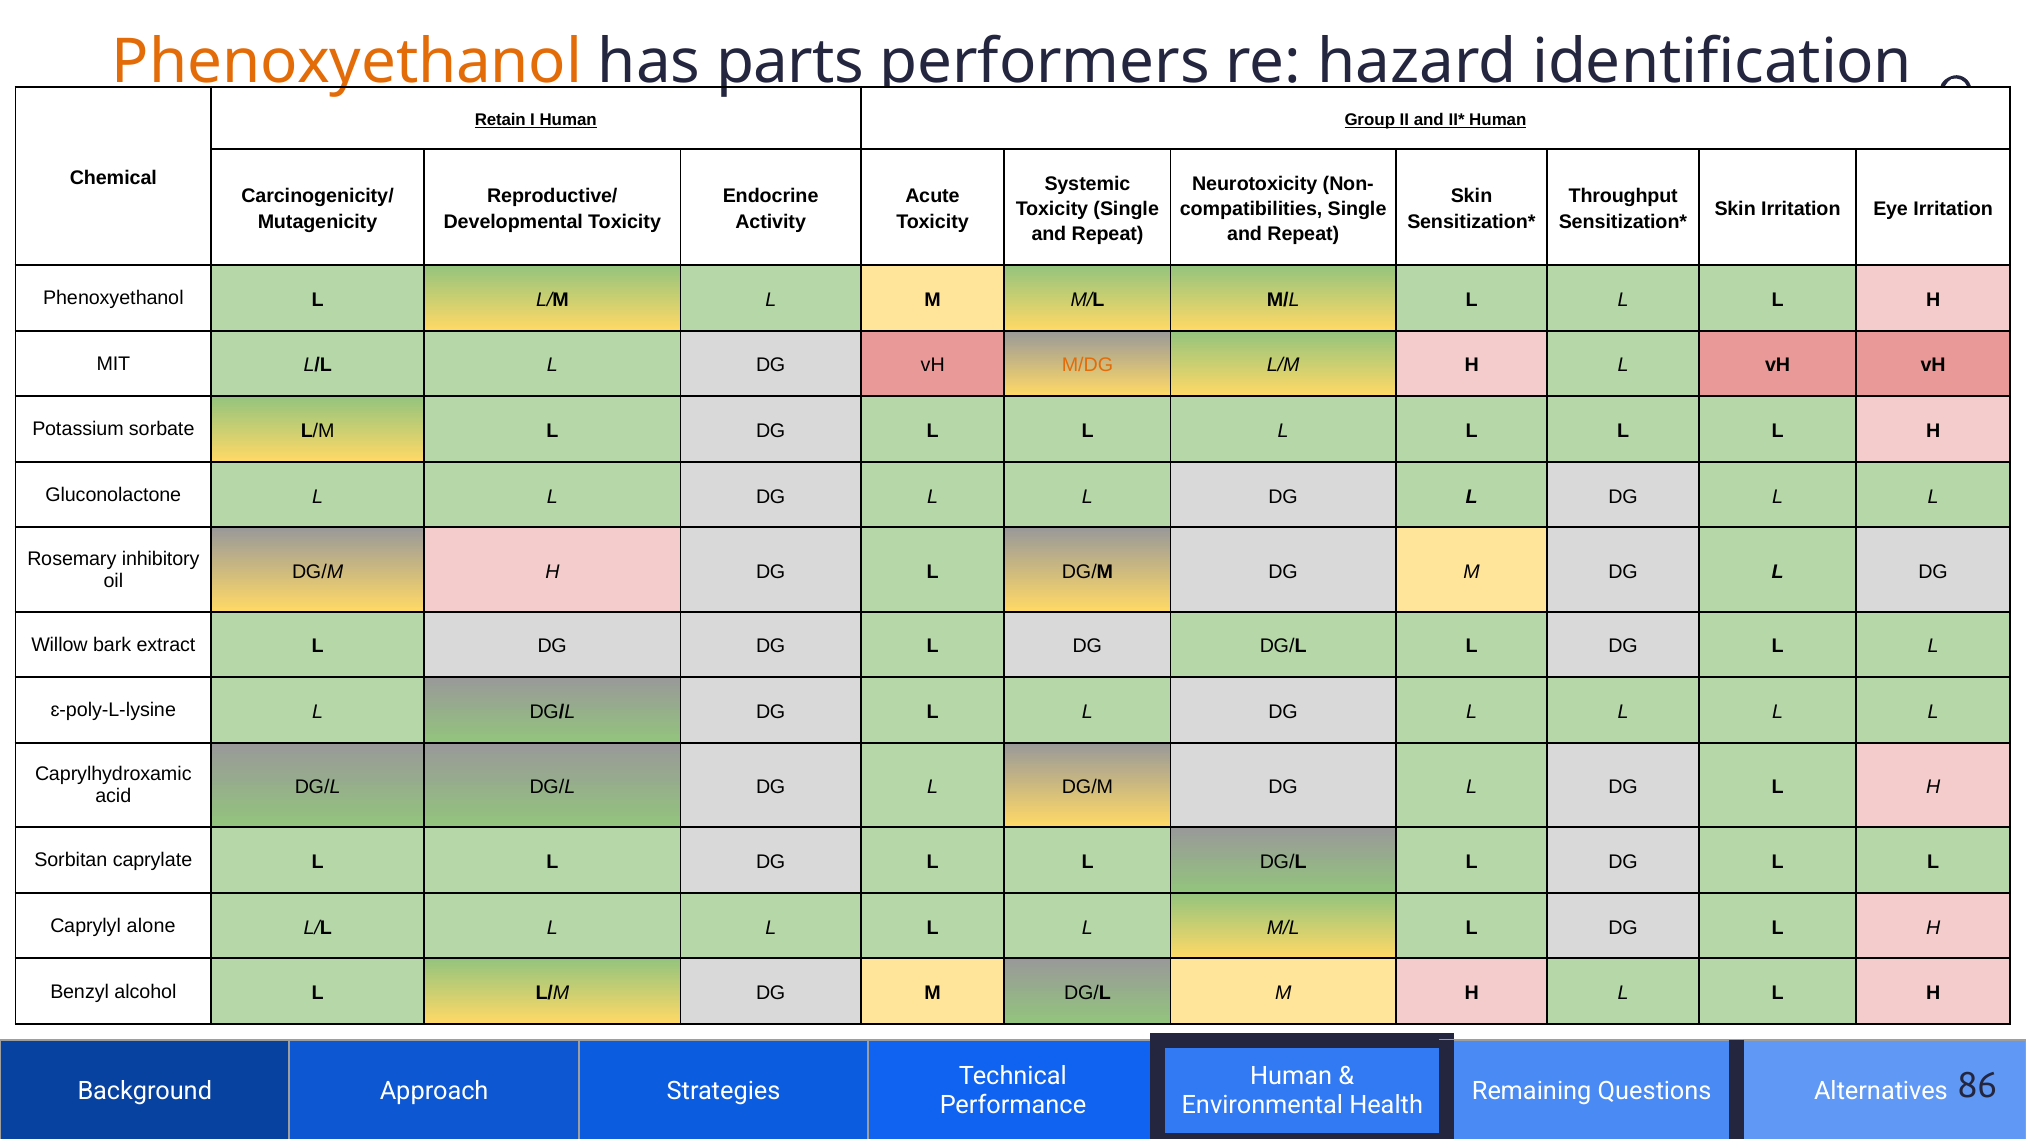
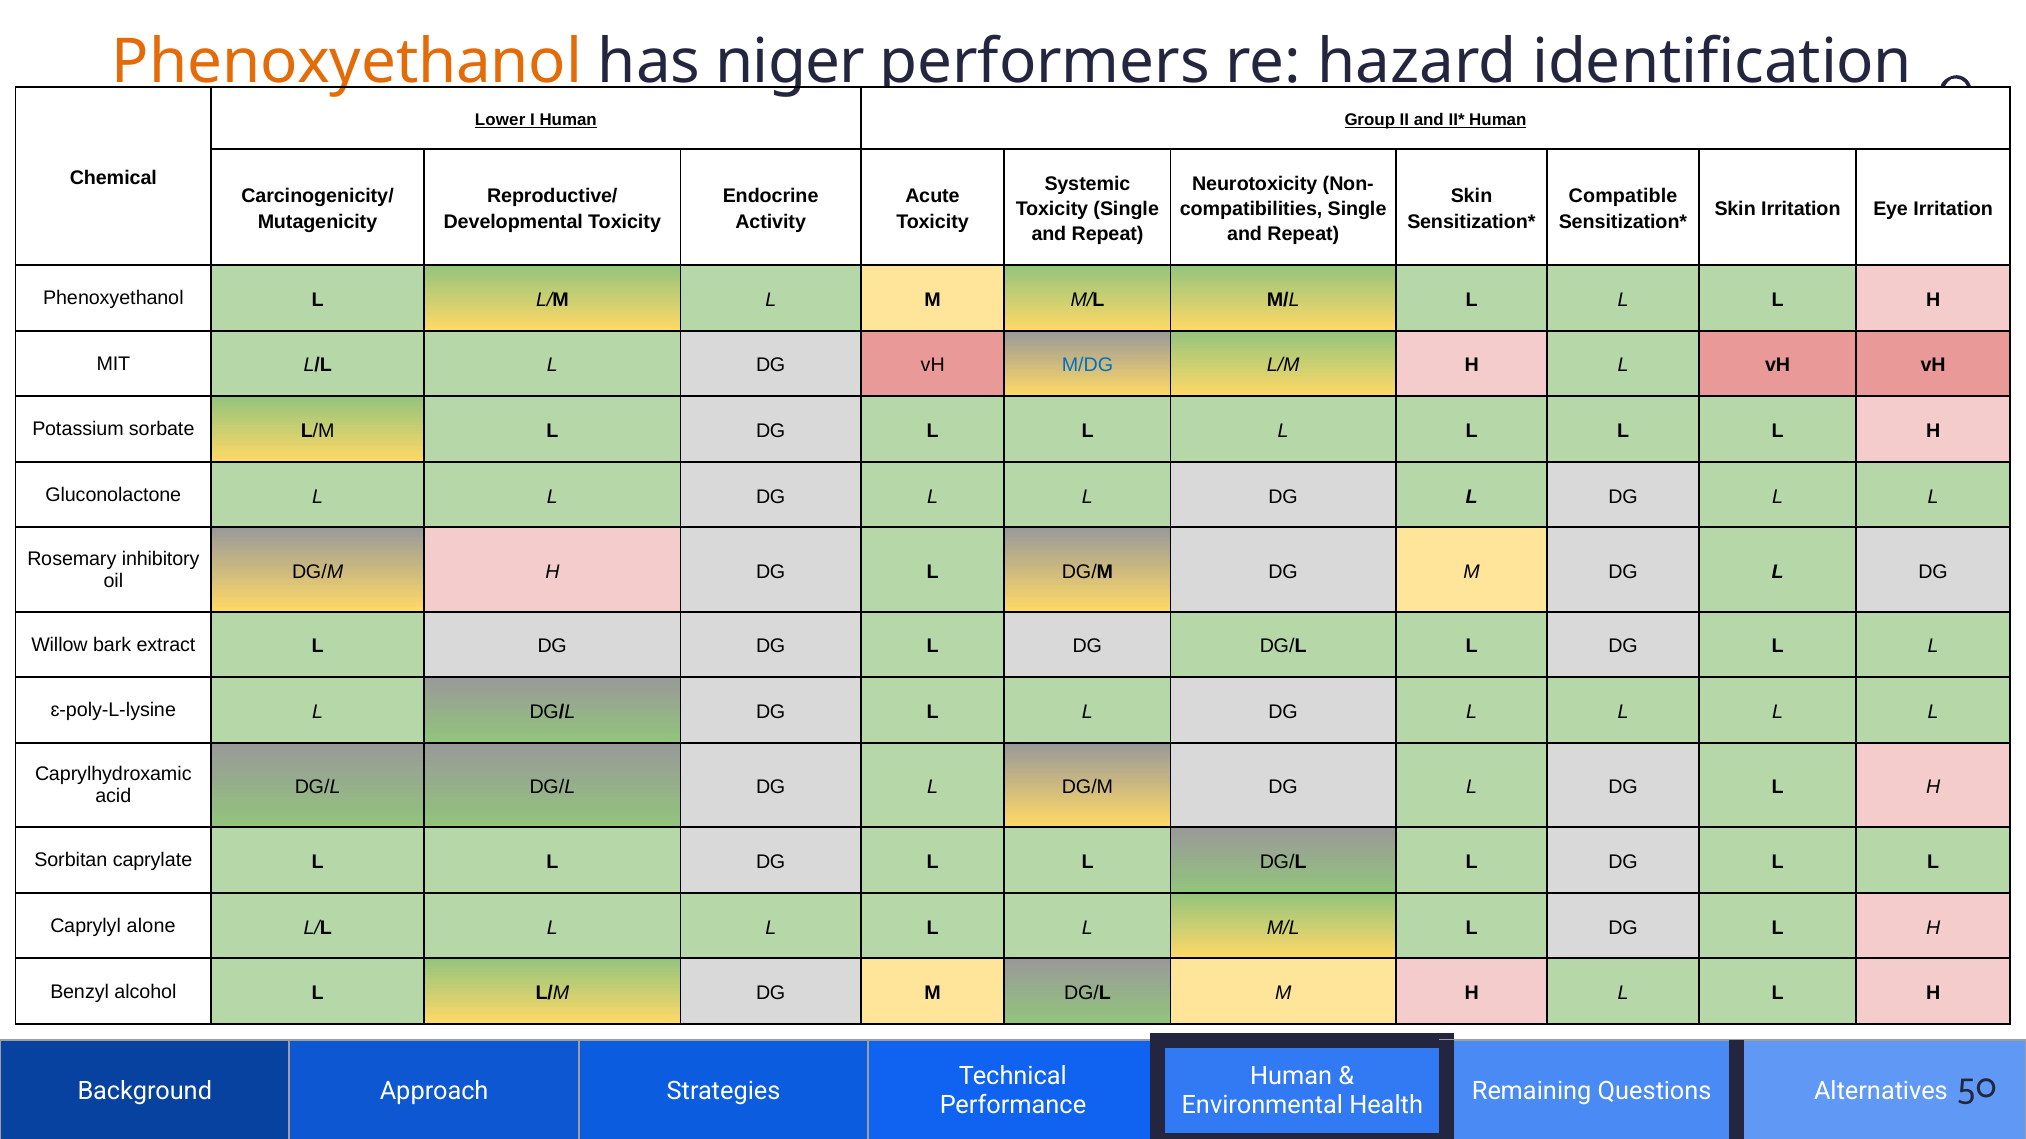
parts: parts -> niger (790, 62)
Retain: Retain -> Lower (500, 120)
Throughput: Throughput -> Compatible (1623, 196)
M/DG colour: orange -> blue (1087, 366)
86: 86 -> 50 (1977, 1086)
